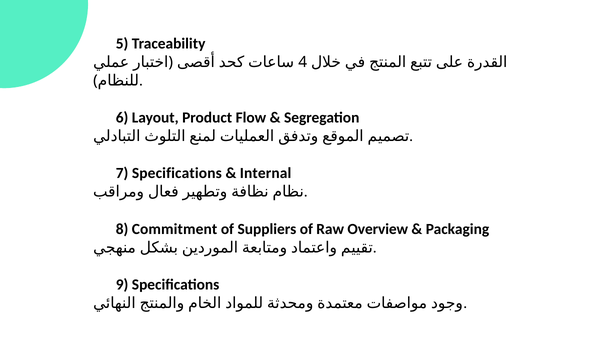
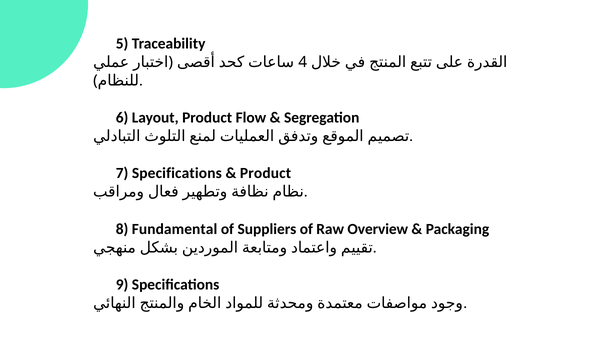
Internal: Internal -> Product (266, 173)
Commitment: Commitment -> Fundamental (175, 229)
